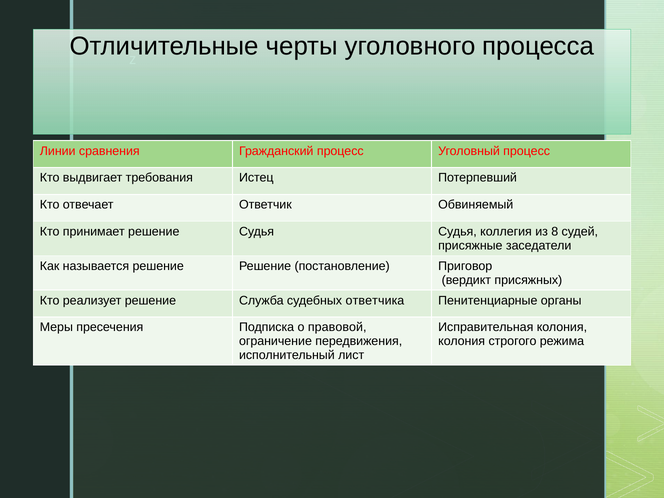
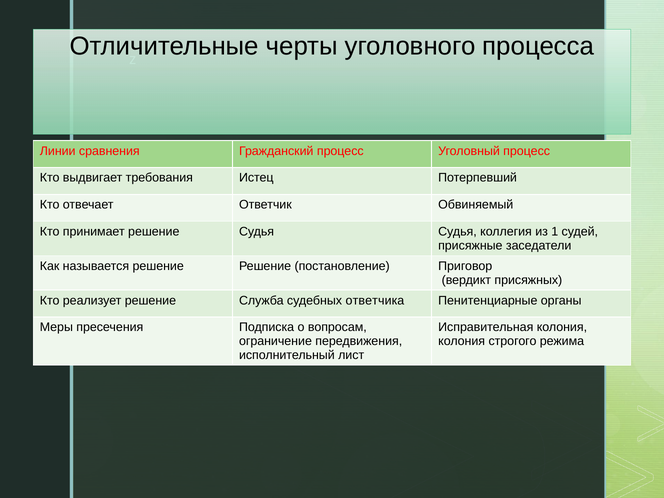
8: 8 -> 1 (555, 232)
правовой: правовой -> вопросам (337, 327)
